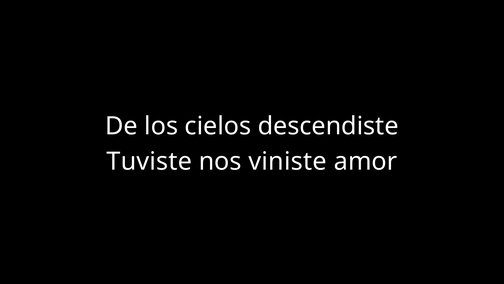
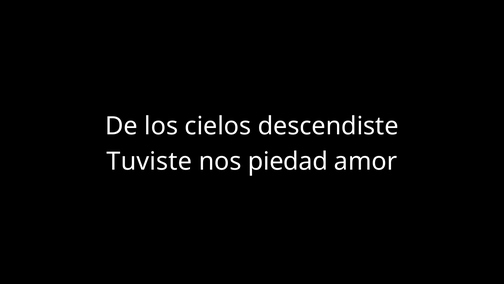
viniste: viniste -> piedad (288, 161)
